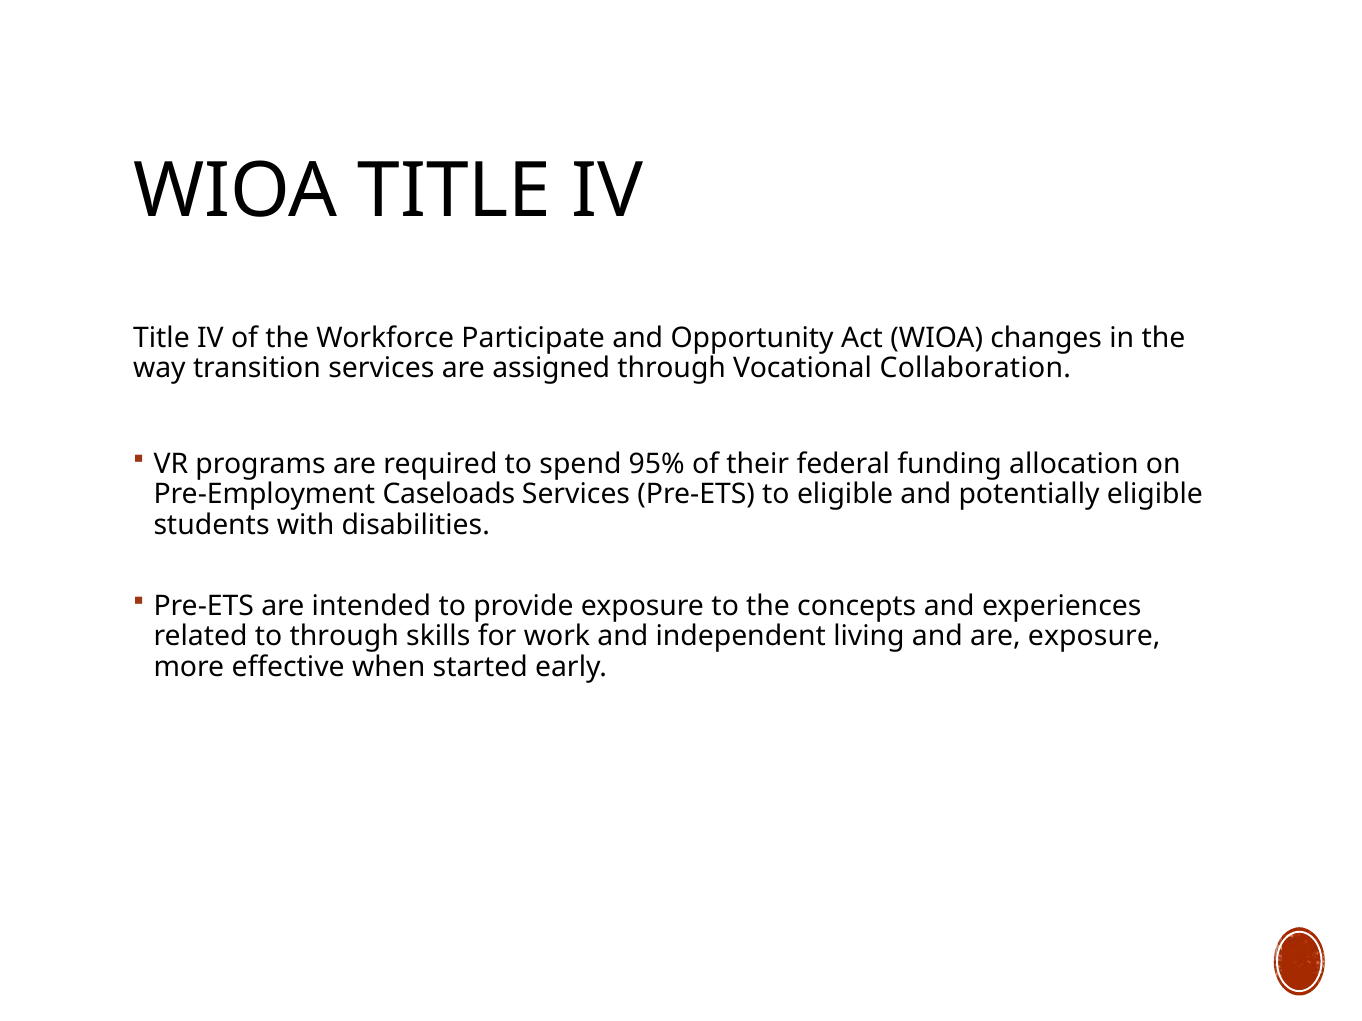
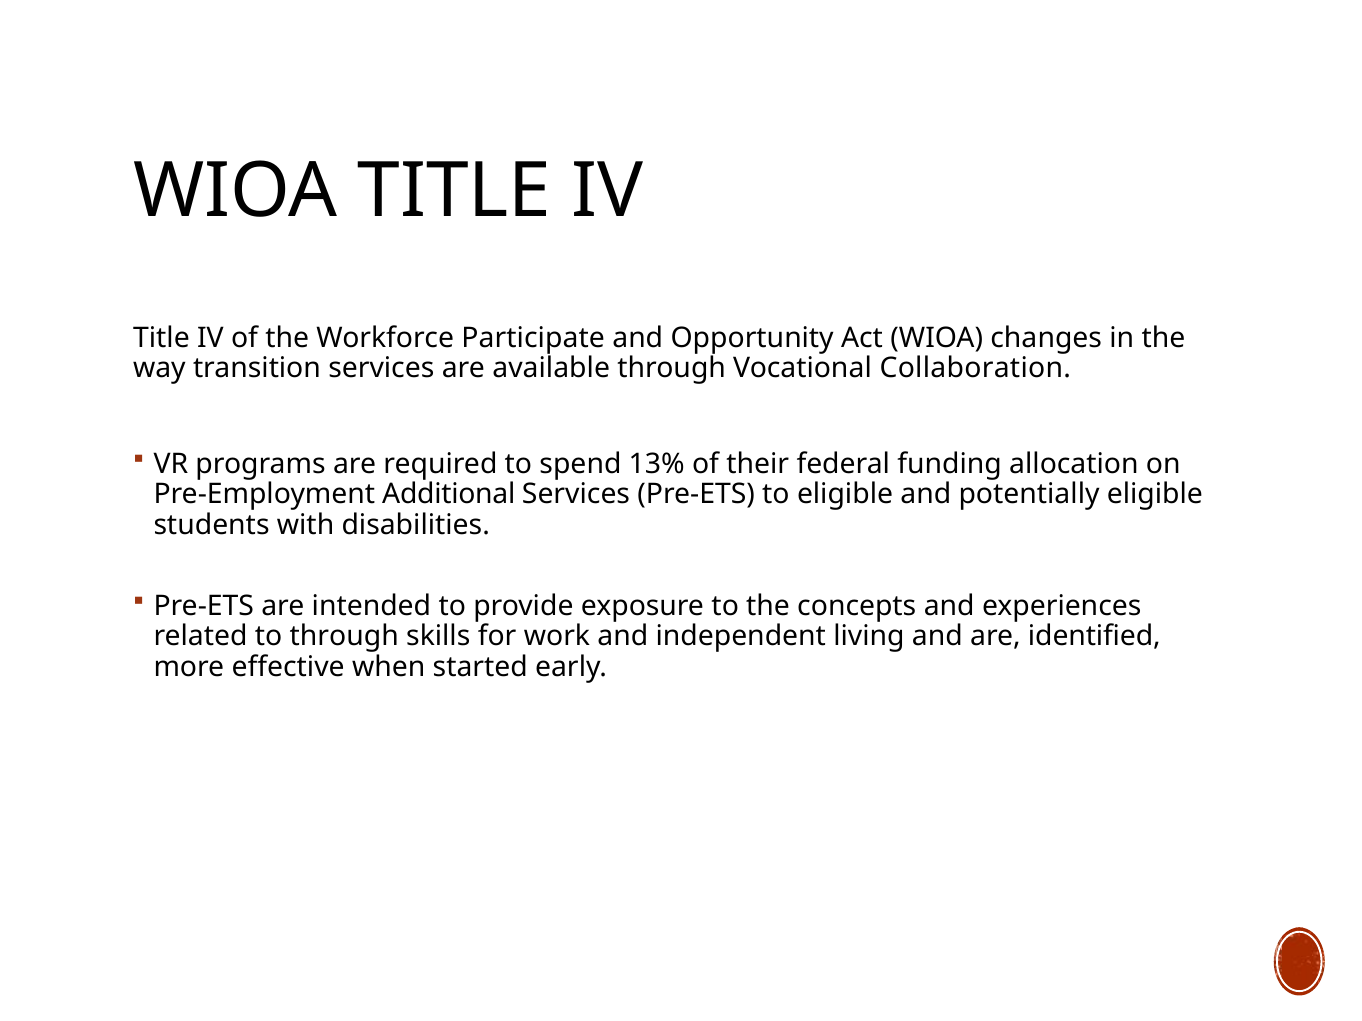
assigned: assigned -> available (551, 369)
95%: 95% -> 13% (657, 464)
Caseloads: Caseloads -> Additional (449, 495)
are exposure: exposure -> identified (1094, 637)
